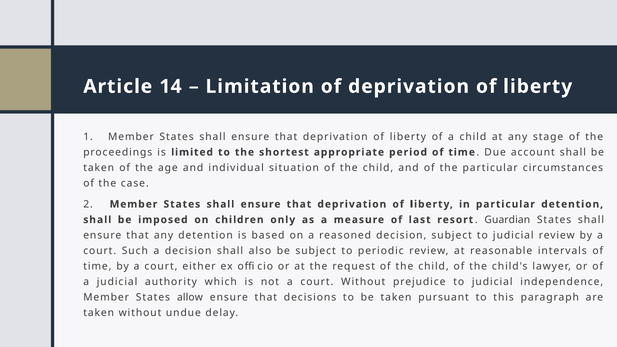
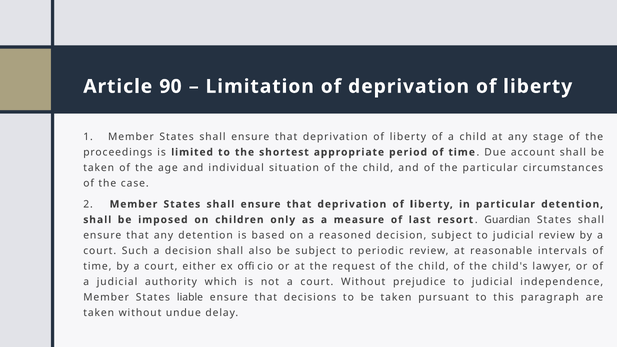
14: 14 -> 90 (170, 86)
allow: allow -> liable (190, 297)
